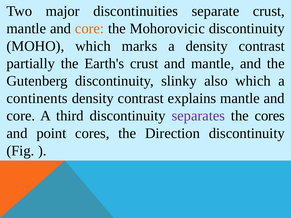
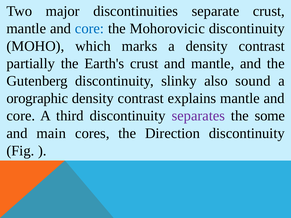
core colour: orange -> blue (90, 29)
also which: which -> sound (253, 81)
continents: continents -> orographic (37, 98)
the cores: cores -> some (270, 116)
point: point -> main (51, 133)
